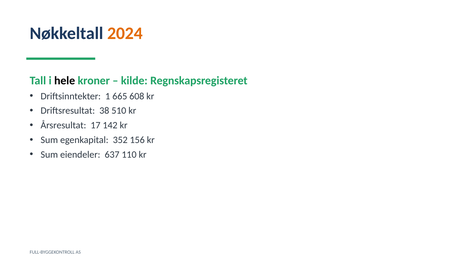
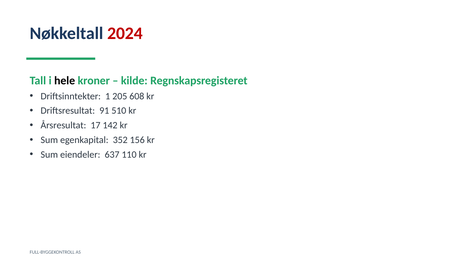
2024 colour: orange -> red (125, 33)
665: 665 -> 205 (120, 96)
38: 38 -> 91 (104, 111)
